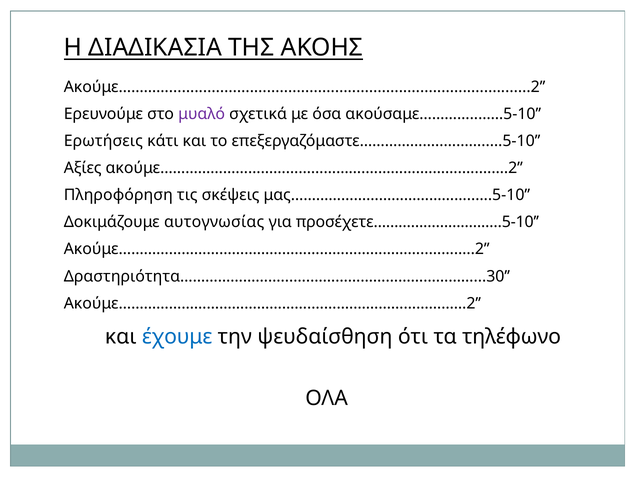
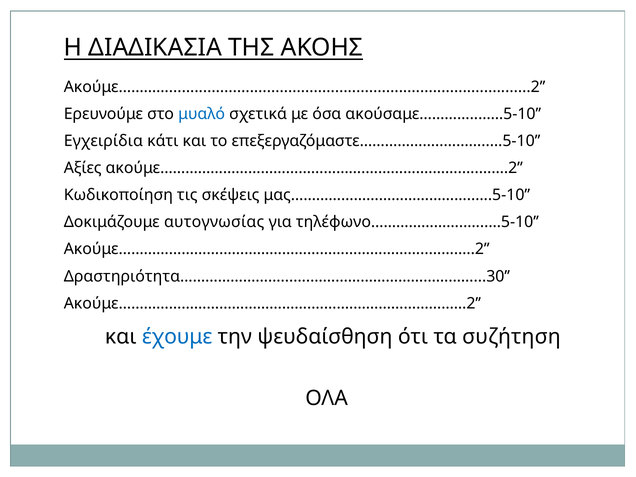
μυαλό colour: purple -> blue (202, 114)
Ερωτήσεις: Ερωτήσεις -> Εγχειρίδια (103, 141)
Πληροφόρηση: Πληροφόρηση -> Κωδικοποίηση (118, 195)
προσέχετε…………………..…..…5-10: προσέχετε…………………..…..…5-10 -> τηλέφωνο…………………..…..…5-10 (417, 222)
τηλέφωνο: τηλέφωνο -> συζήτηση (511, 337)
